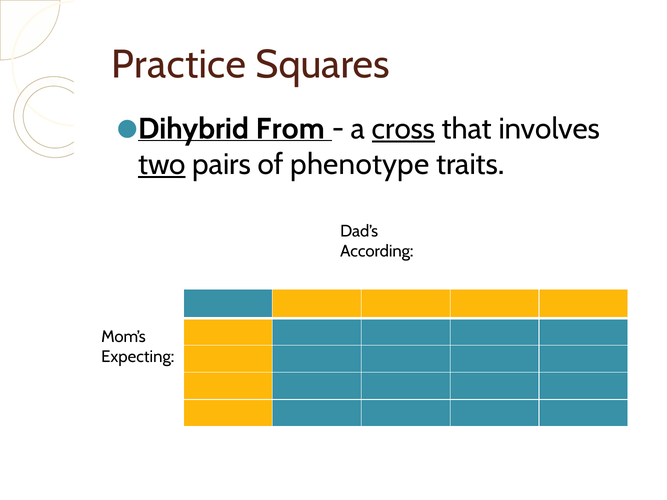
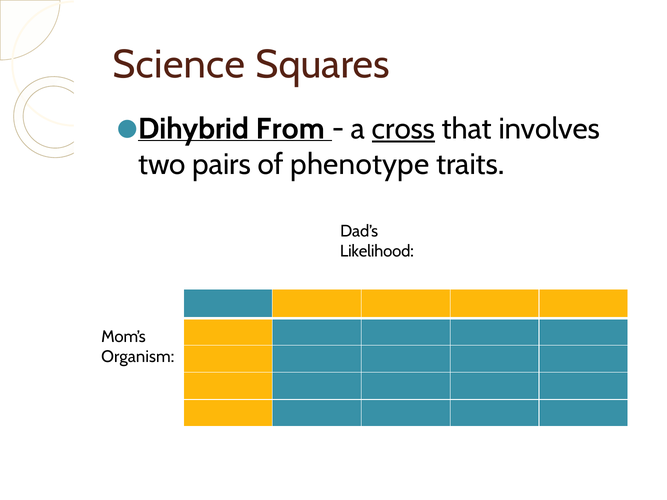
Practice: Practice -> Science (179, 65)
two underline: present -> none (162, 164)
According: According -> Likelihood (377, 251)
Expecting: Expecting -> Organism (138, 357)
